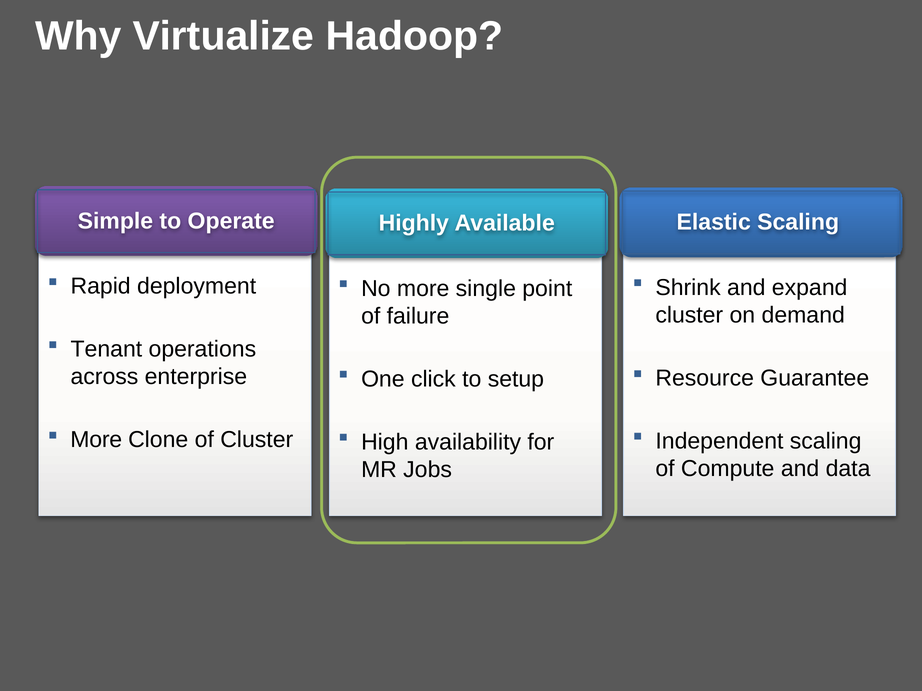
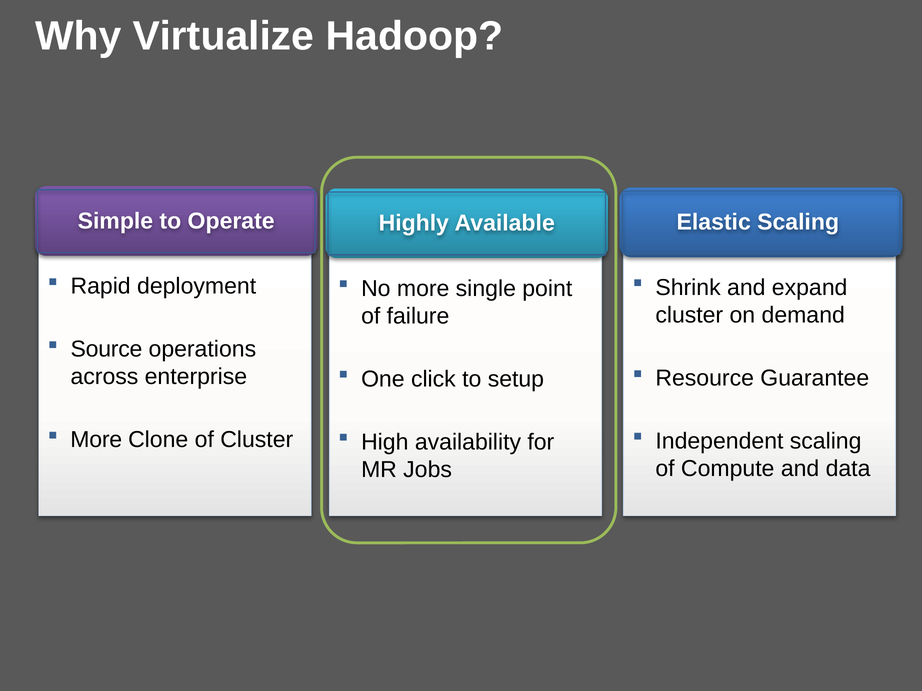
Tenant: Tenant -> Source (106, 349)
